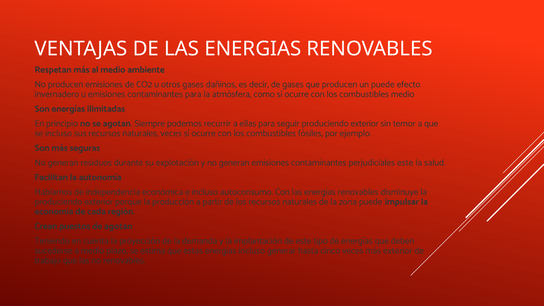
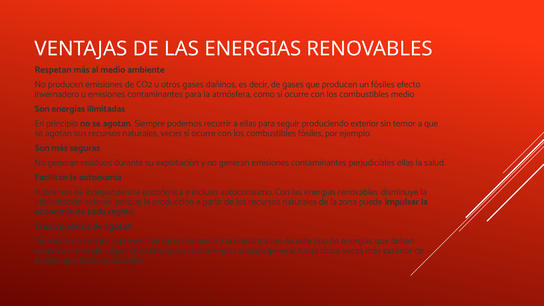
un puede: puede -> fósiles (383, 84)
incluso: incluso -> agotan (58, 133)
perjudiciales este: este -> ellas (405, 163)
produciendo: produciendo -> implantación (58, 202)
energías incluso: incluso -> trabajo (252, 251)
